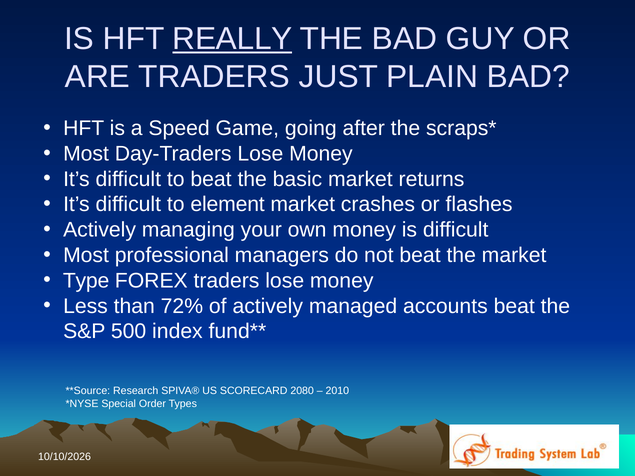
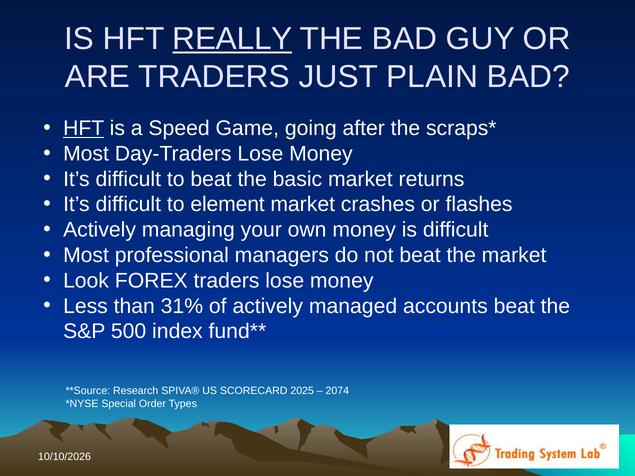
HFT underline: none -> present (84, 128)
Type: Type -> Look (86, 281)
72%: 72% -> 31% (182, 306)
2080: 2080 -> 2025 (302, 391)
2010: 2010 -> 2074 (337, 391)
